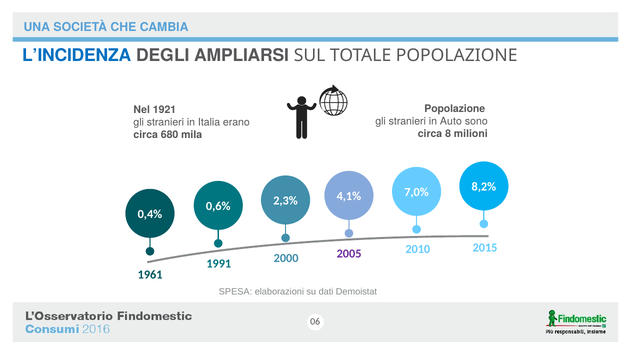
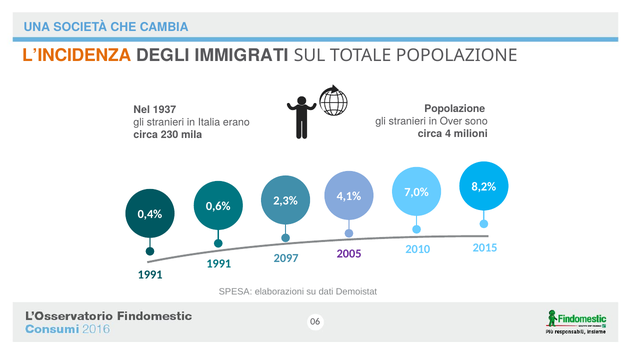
L’INCIDENZA colour: blue -> orange (77, 55)
AMPLIARSI: AMPLIARSI -> IMMIGRATI (242, 55)
1921: 1921 -> 1937 (165, 110)
Auto: Auto -> Over (451, 122)
8: 8 -> 4 (448, 134)
680: 680 -> 230 (170, 135)
2000: 2000 -> 2097 (286, 259)
1961: 1961 -> 1991 (150, 275)
